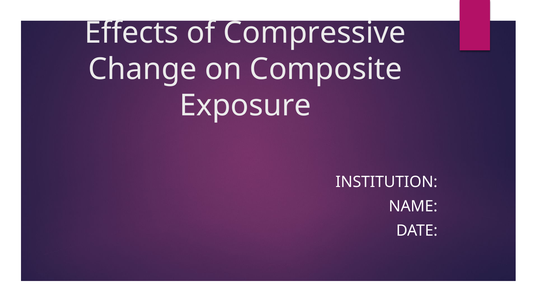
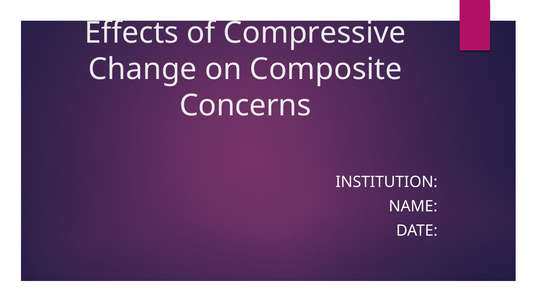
Exposure: Exposure -> Concerns (245, 105)
